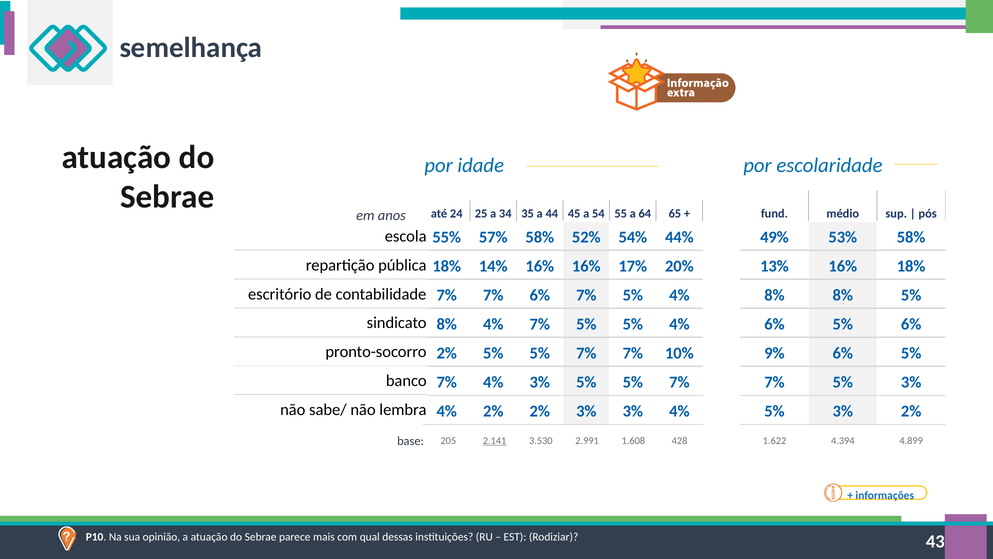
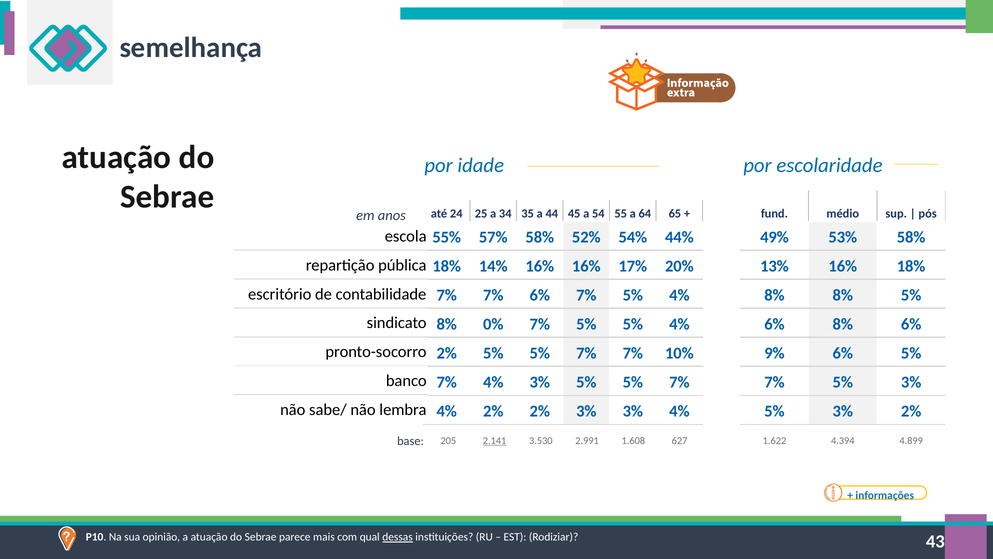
8% 4%: 4% -> 0% (493, 324)
5%: 5% -> 8% (843, 324)
428: 428 -> 627 (680, 441)
dessas underline: none -> present (398, 537)
